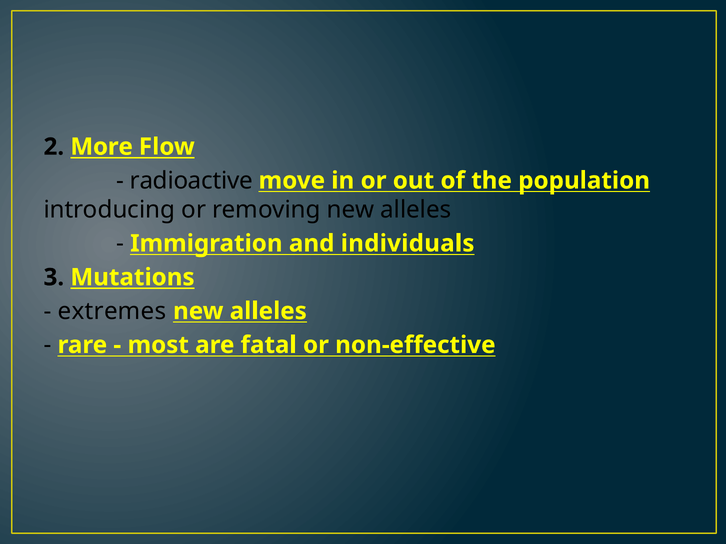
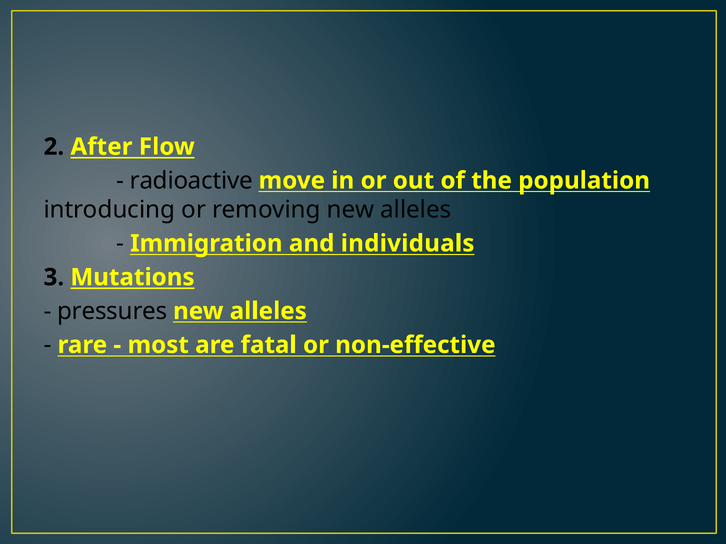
More: More -> After (101, 147)
extremes: extremes -> pressures (112, 311)
